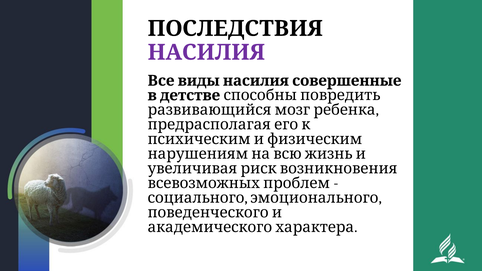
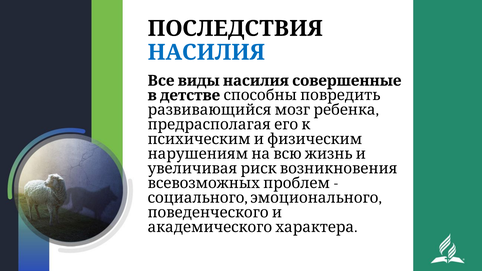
НАСИЛИЯ colour: purple -> blue (206, 52)
